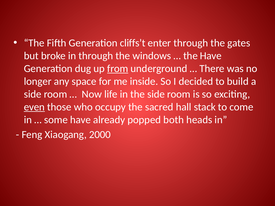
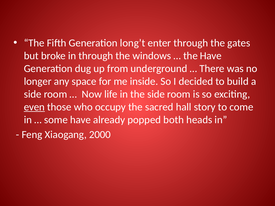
cliffs’t: cliffs’t -> long’t (133, 43)
from underline: present -> none (118, 69)
stack: stack -> story (205, 107)
